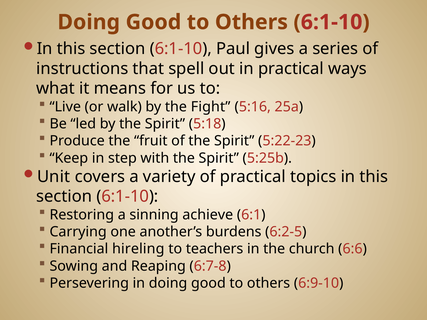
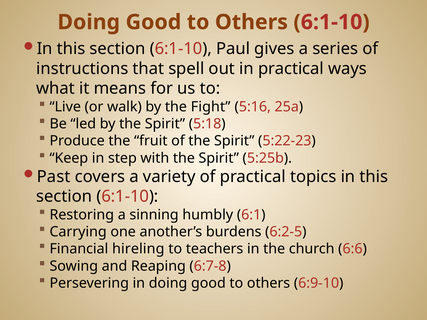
Unit: Unit -> Past (54, 177)
achieve: achieve -> humbly (208, 215)
